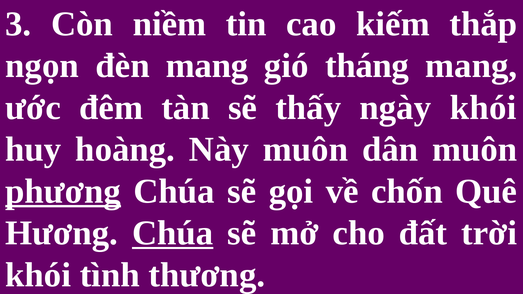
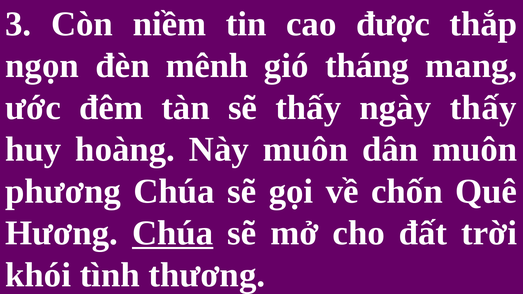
kiếm: kiếm -> được (393, 24)
đèn mang: mang -> mênh (207, 66)
ngày khói: khói -> thấy (483, 108)
phương underline: present -> none (63, 191)
